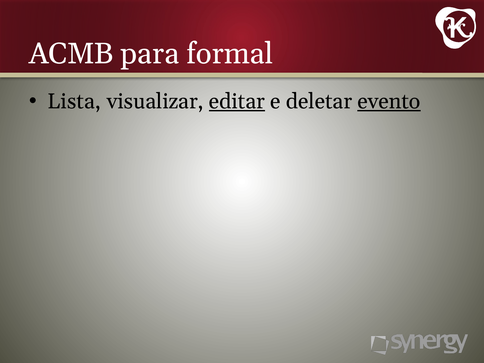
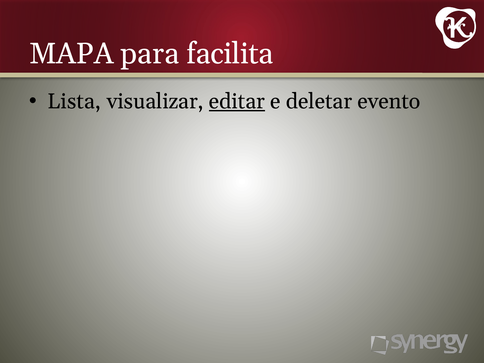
ACMB: ACMB -> MAPA (71, 54)
formal: formal -> facilita (230, 54)
evento underline: present -> none (389, 102)
